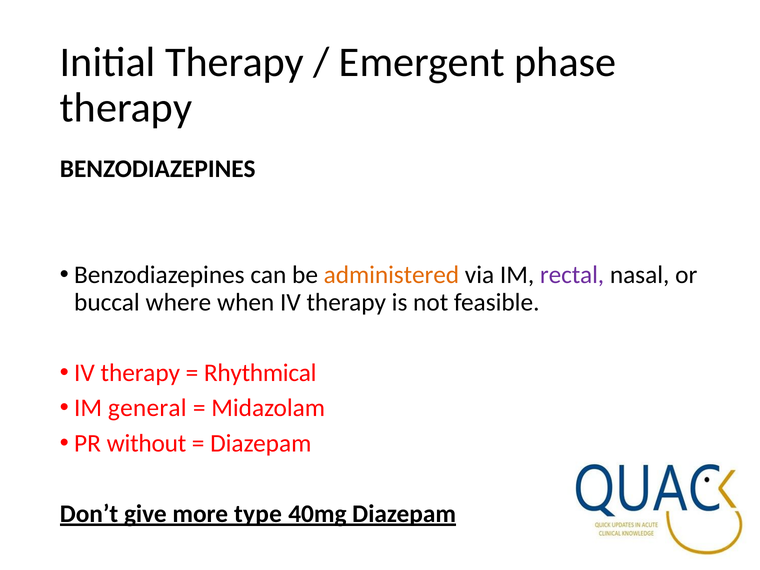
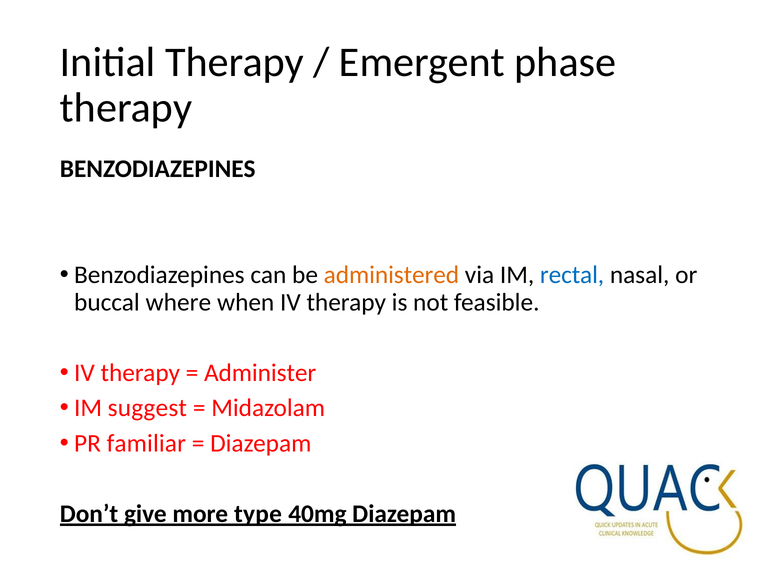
rectal colour: purple -> blue (572, 275)
Rhythmical: Rhythmical -> Administer (260, 373)
general: general -> suggest (147, 408)
without: without -> familiar (146, 443)
